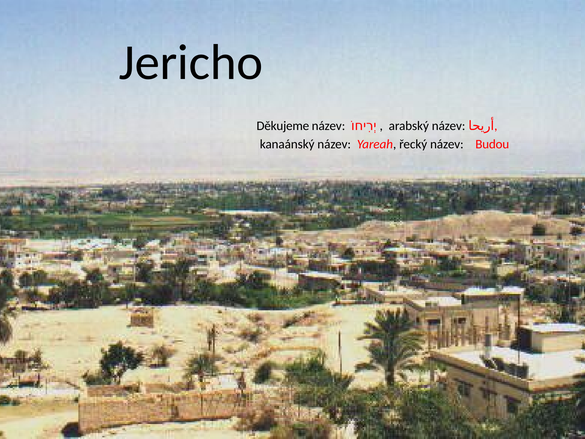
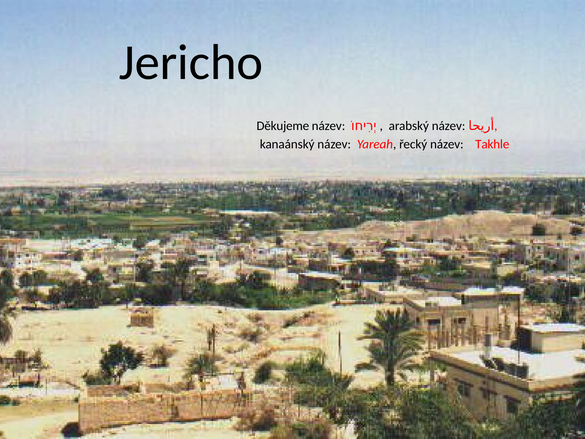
Budou: Budou -> Takhle (492, 144)
